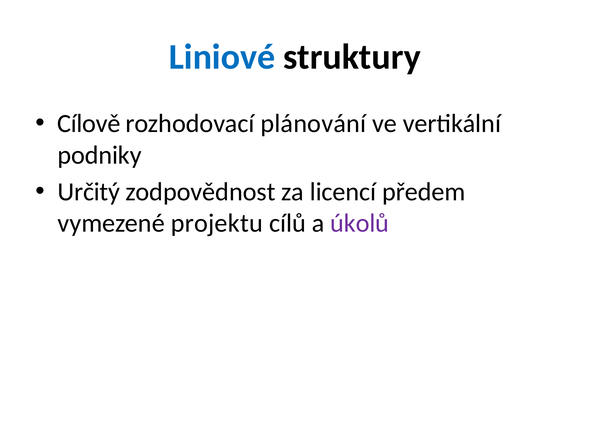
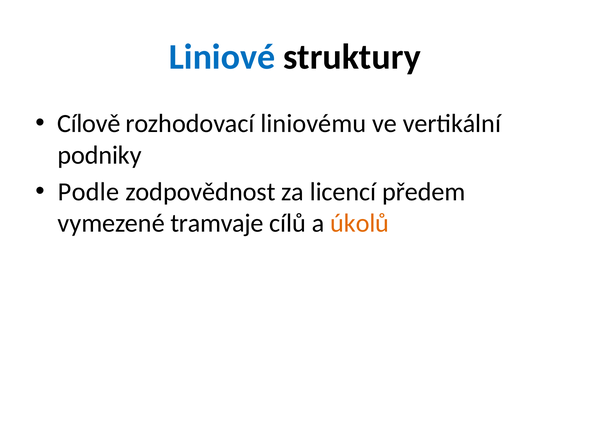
plánování: plánování -> liniovému (313, 124)
Určitý: Určitý -> Podle (89, 192)
projektu: projektu -> tramvaje (217, 223)
úkolů colour: purple -> orange (360, 223)
